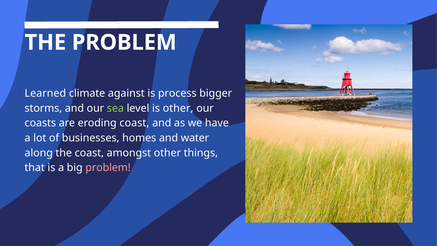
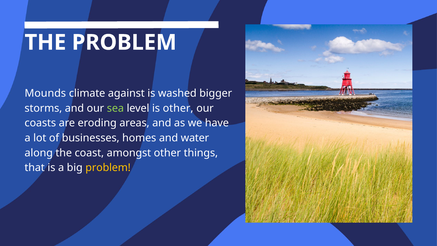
Learned: Learned -> Mounds (45, 93)
process: process -> washed (177, 93)
eroding coast: coast -> areas (134, 123)
problem colour: pink -> yellow (108, 168)
